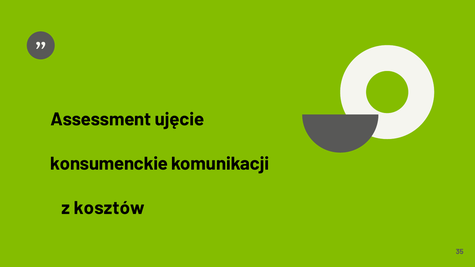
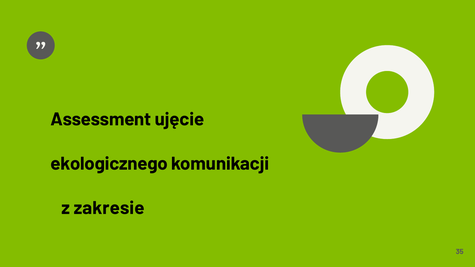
konsumenckie: konsumenckie -> ekologicznego (109, 164)
kosztów: kosztów -> zakresie (109, 208)
